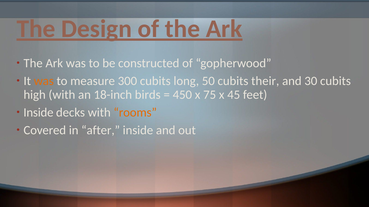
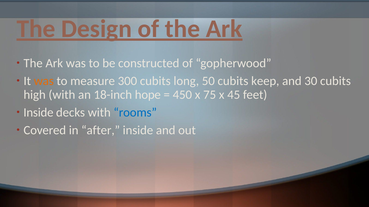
their: their -> keep (265, 81)
birds: birds -> hope (148, 95)
rooms colour: orange -> blue (135, 113)
